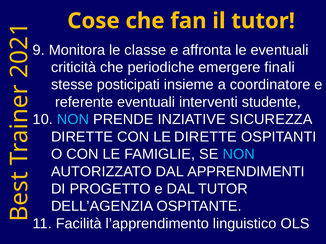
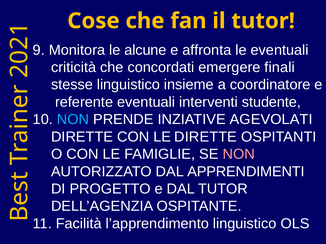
classe: classe -> alcune (145, 50)
periodiche: periodiche -> concordati (161, 67)
stesse posticipati: posticipati -> linguistico (128, 85)
SICUREZZA: SICUREZZA -> AGEVOLATI (271, 120)
NON colour: light blue -> pink (239, 154)
